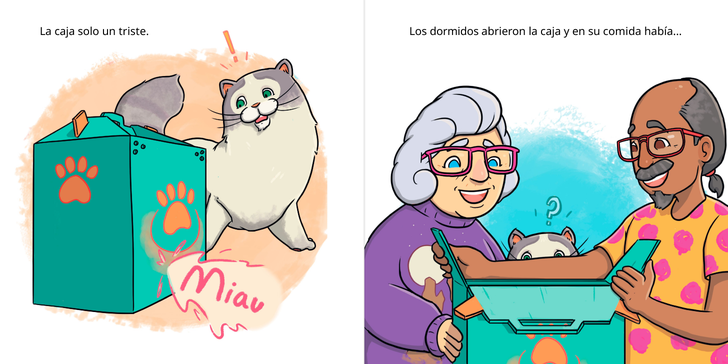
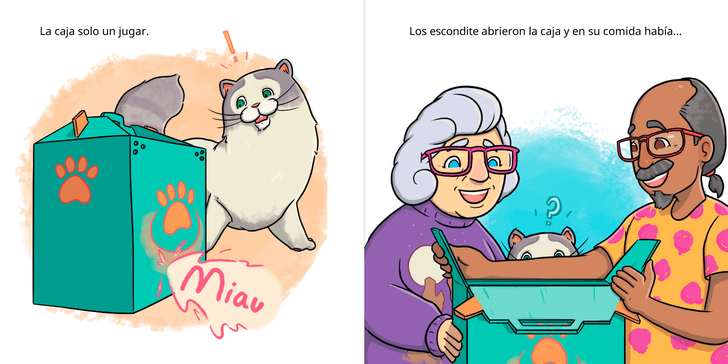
triste: triste -> jugar (134, 31)
dormidos: dormidos -> escondite (454, 31)
